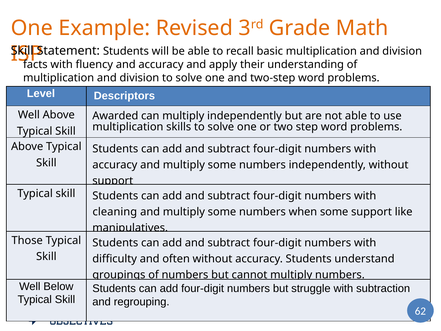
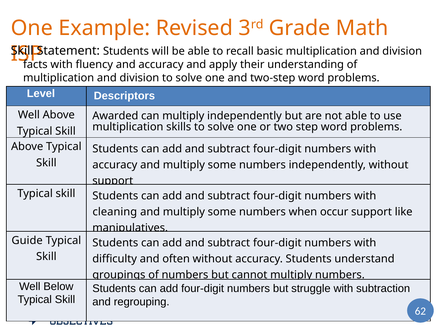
when some: some -> occur (334, 212)
Those: Those -> Guide (27, 240)
